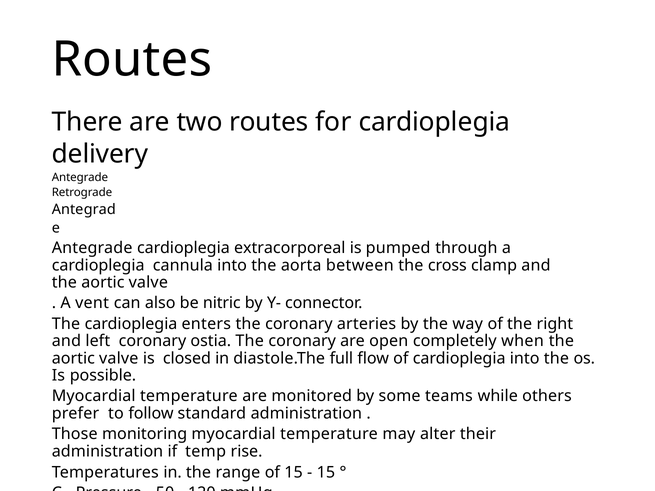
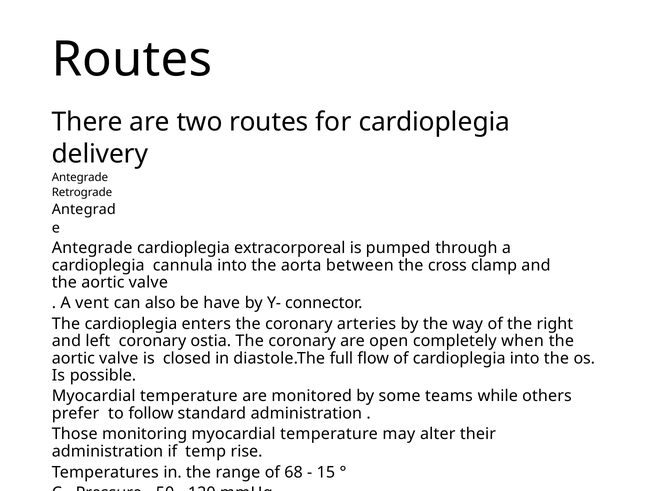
nitric: nitric -> have (222, 303)
of 15: 15 -> 68 (294, 472)
